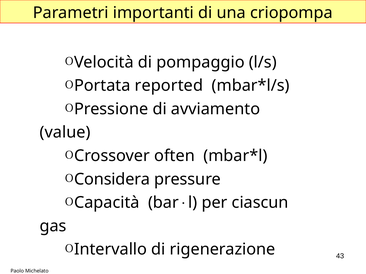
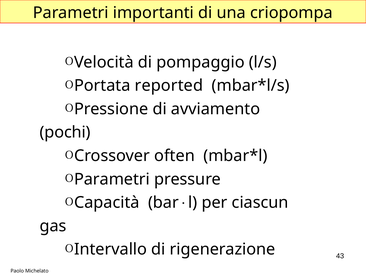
value: value -> pochi (65, 133)
Considera: Considera -> Parametri (112, 179)
